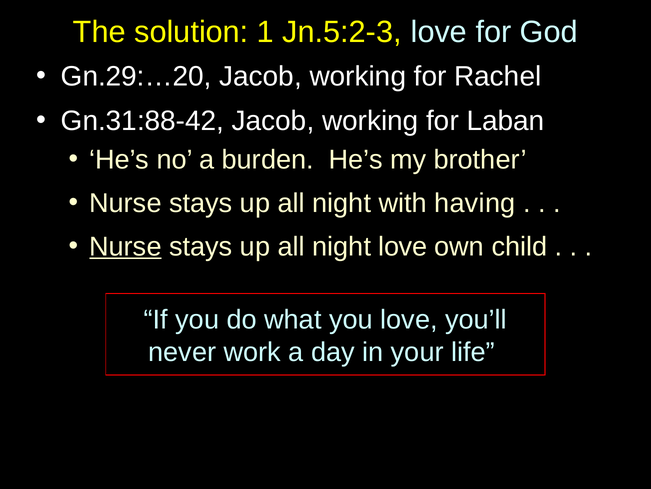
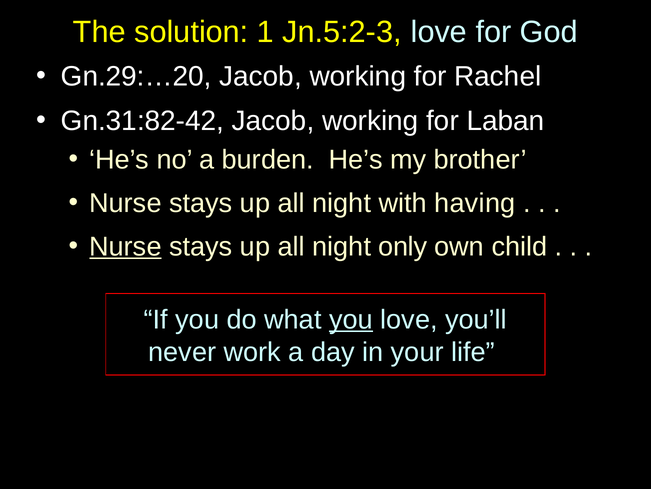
Gn.31:88-42: Gn.31:88-42 -> Gn.31:82-42 (142, 121)
night love: love -> only (403, 246)
you underline: none -> present (351, 319)
